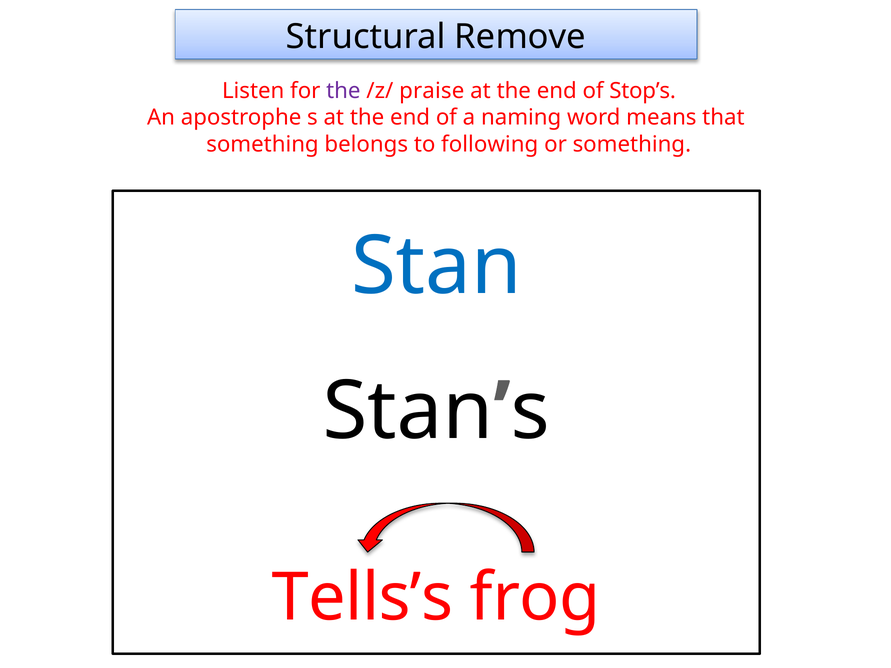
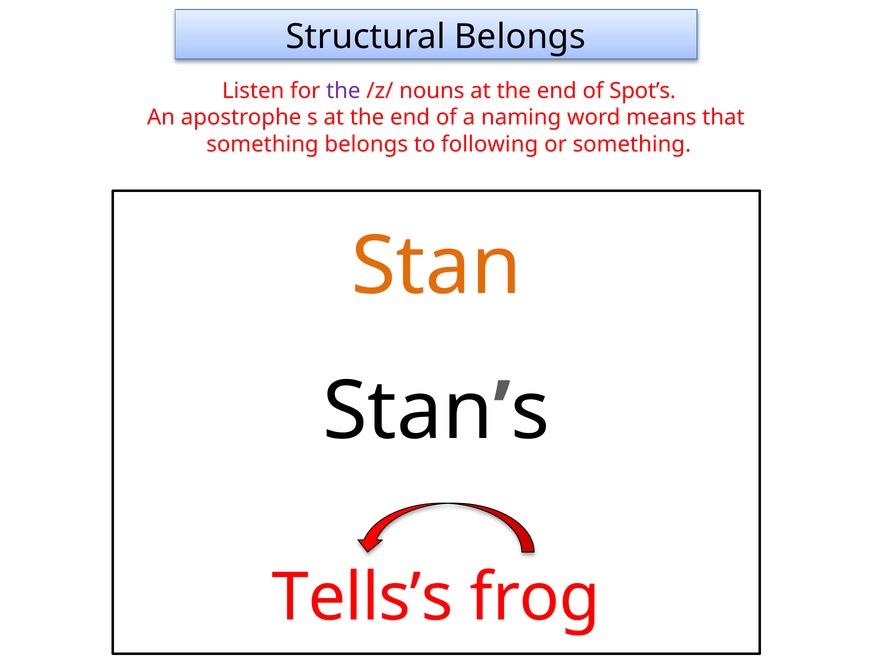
Structural Remove: Remove -> Belongs (520, 37)
praise: praise -> nouns (432, 91)
Stop’s: Stop’s -> Spot’s (643, 91)
Stan colour: blue -> orange (436, 266)
